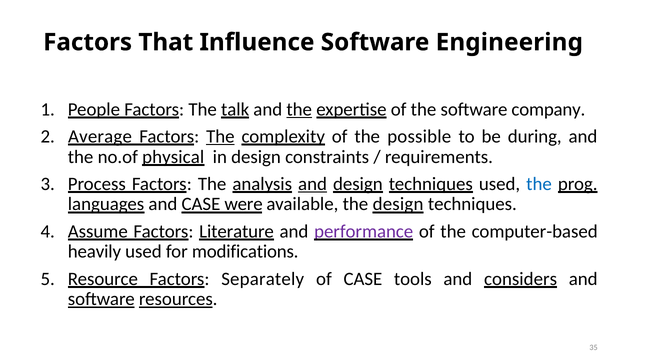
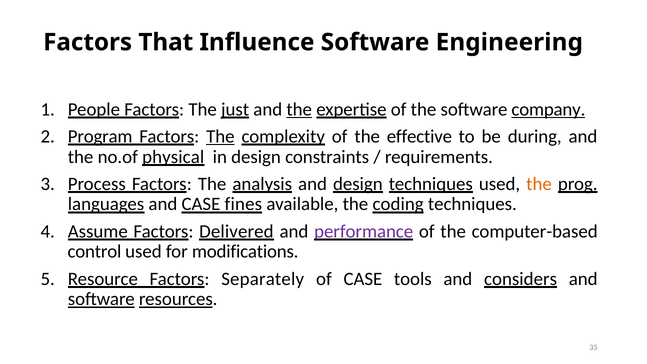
talk: talk -> just (235, 109)
company underline: none -> present (548, 109)
Average: Average -> Program (100, 136)
possible: possible -> effective (419, 136)
and underline: present -> none (313, 184)
the colour: blue -> orange (539, 184)
were: were -> fines (243, 204)
the design: design -> coding (398, 204)
Literature: Literature -> Delivered (236, 231)
heavily: heavily -> control (94, 252)
